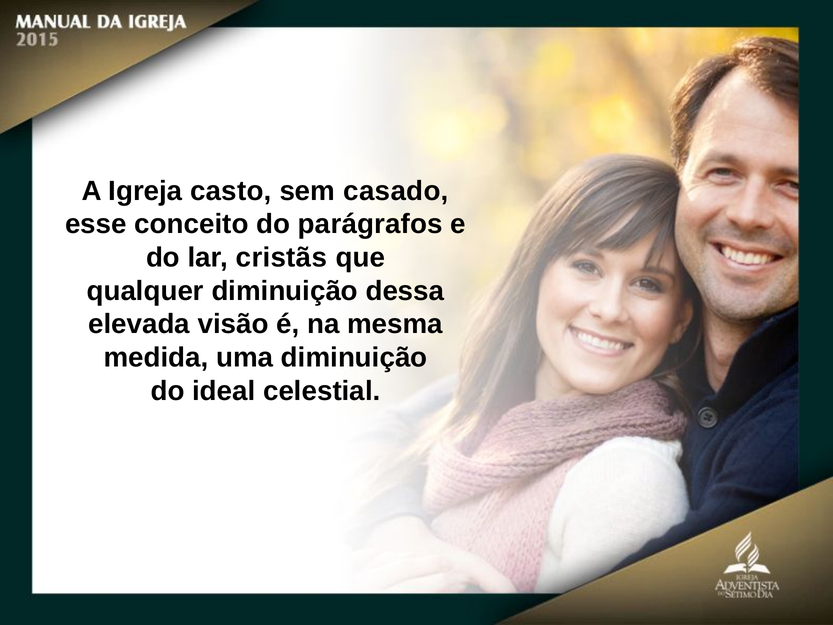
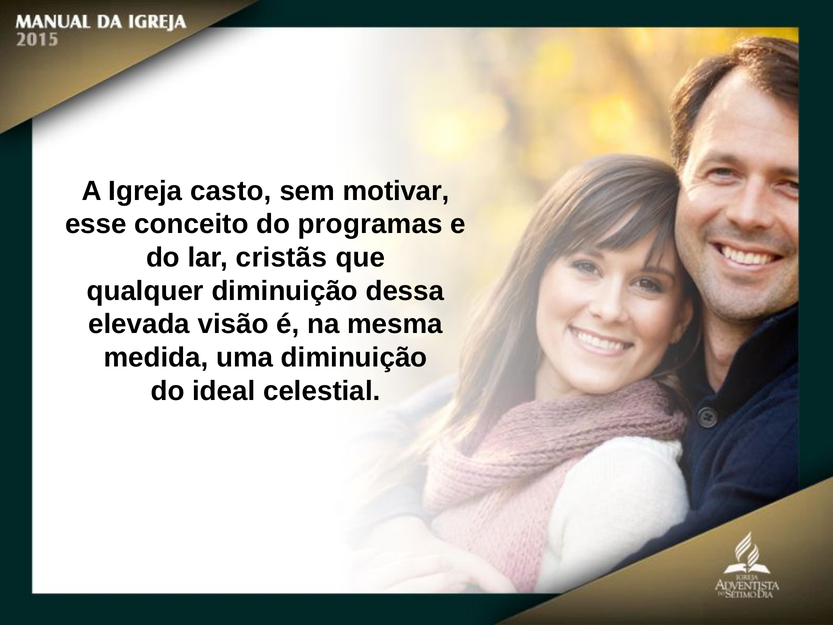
casado: casado -> motivar (396, 191)
parágrafos: parágrafos -> programas (370, 224)
